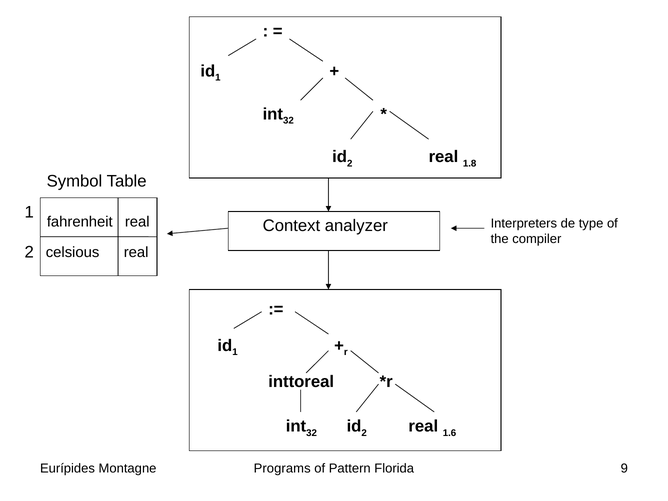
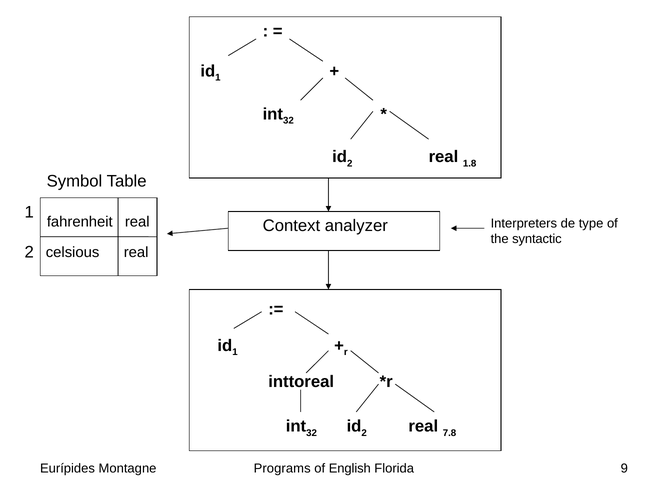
compiler: compiler -> syntactic (537, 239)
1.6: 1.6 -> 7.8 (449, 433)
Pattern: Pattern -> English (350, 468)
